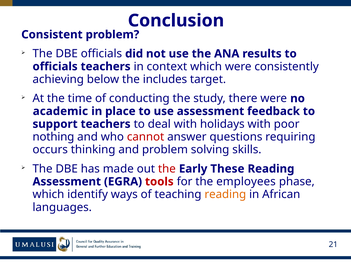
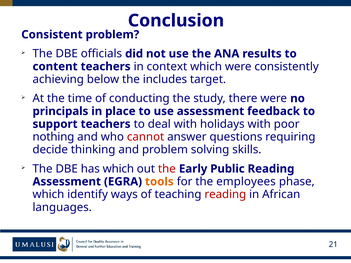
officials: officials -> content (55, 67)
academic: academic -> principals (60, 111)
occurs: occurs -> decide (50, 150)
has made: made -> which (118, 169)
These: These -> Public (227, 169)
tools colour: red -> orange (159, 182)
reading colour: orange -> red (225, 195)
